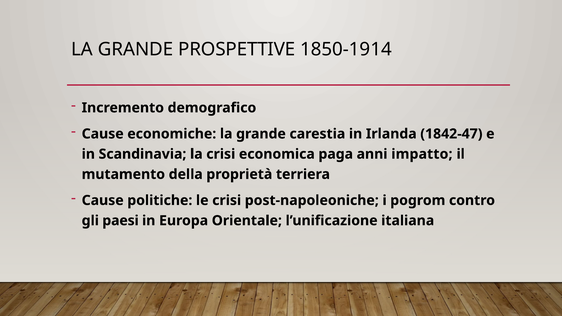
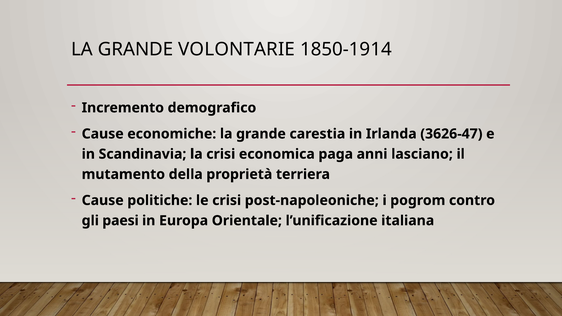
PROSPETTIVE: PROSPETTIVE -> VOLONTARIE (237, 49)
1842-47: 1842-47 -> 3626-47 (451, 134)
impatto: impatto -> lasciano (422, 154)
